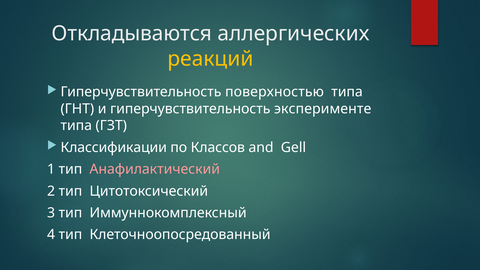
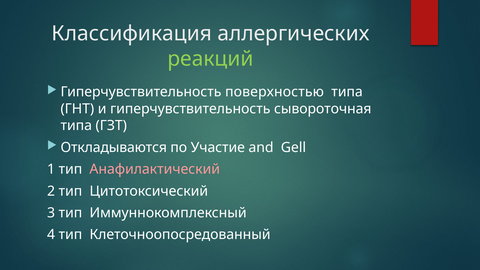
Откладываются: Откладываются -> Классификация (132, 34)
реакций colour: yellow -> light green (211, 59)
эксперименте: эксперименте -> сывороточная (323, 109)
Классификации: Классификации -> Откладываются (114, 147)
Классов: Классов -> Участие (218, 147)
